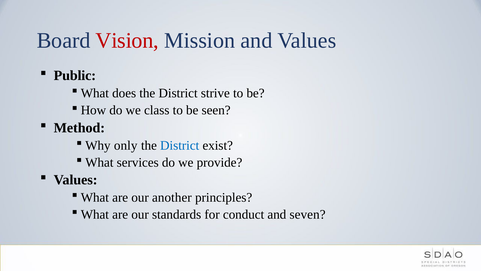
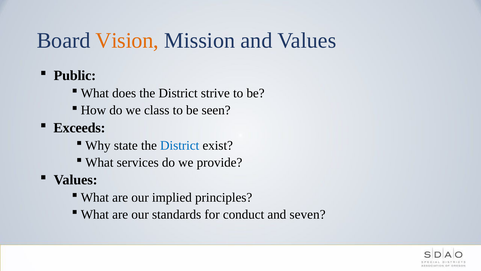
Vision colour: red -> orange (127, 40)
Method: Method -> Exceeds (79, 128)
only: only -> state (126, 145)
another: another -> implied (172, 197)
